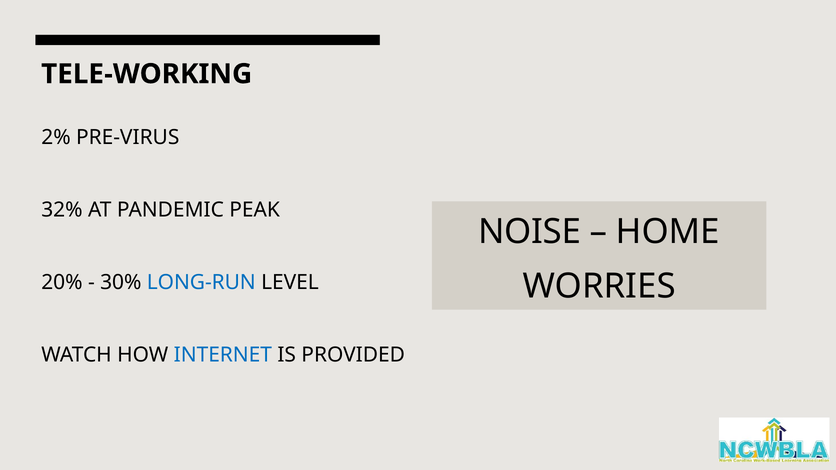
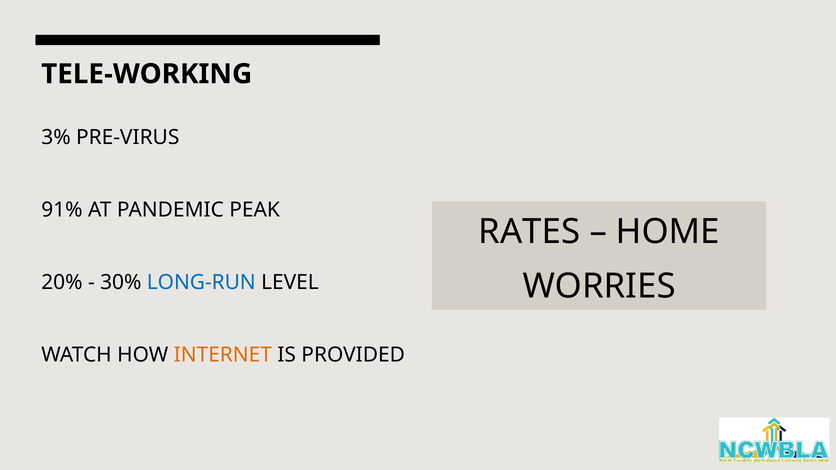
2%: 2% -> 3% (56, 137)
32%: 32% -> 91% (62, 210)
NOISE: NOISE -> RATES (529, 232)
INTERNET colour: blue -> orange (223, 355)
